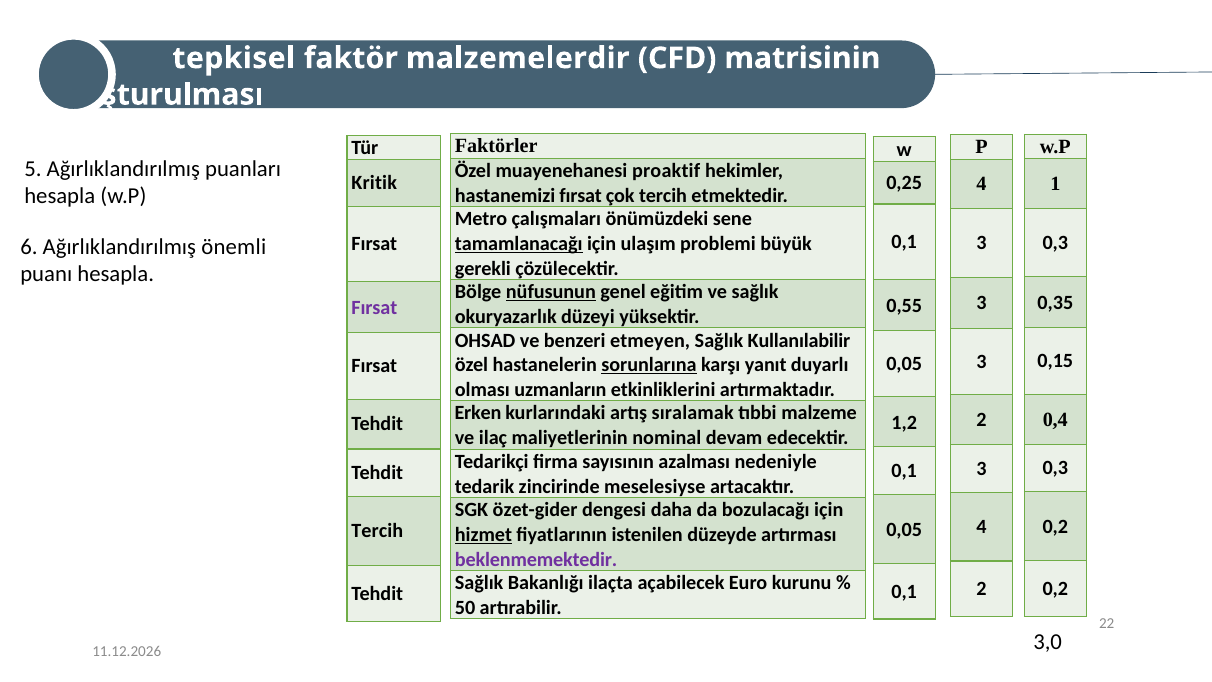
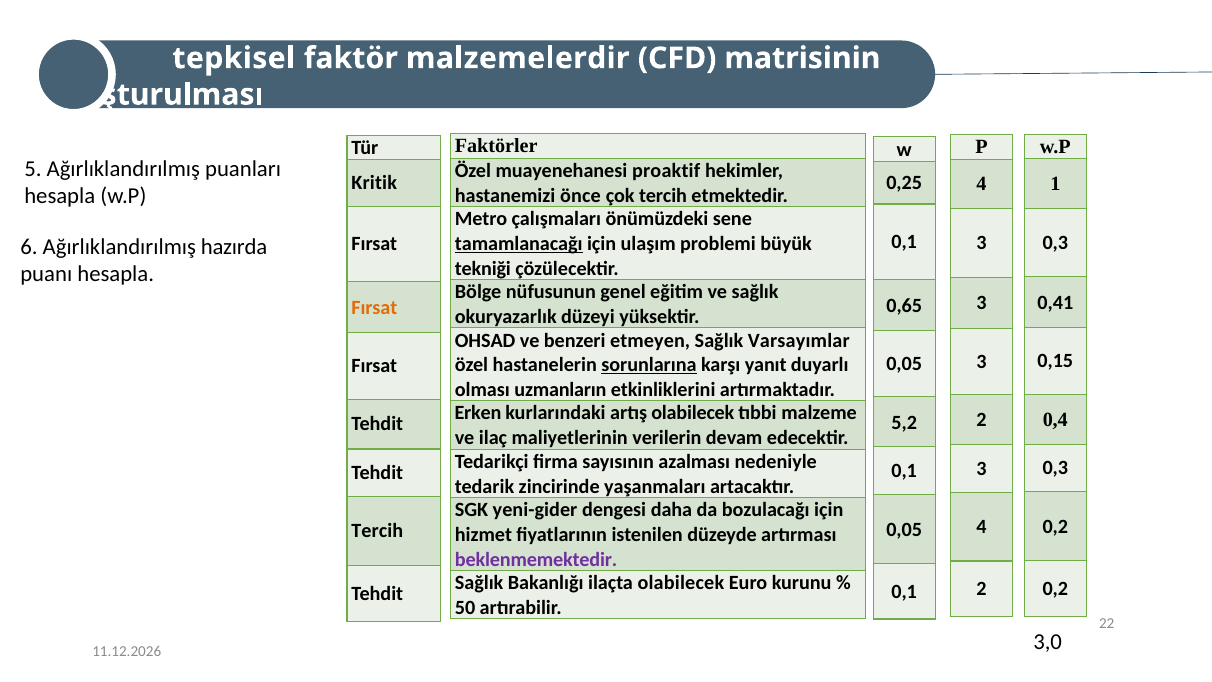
hastanemizi fırsat: fırsat -> önce (580, 195)
önemli: önemli -> hazırda (234, 247)
gerekli: gerekli -> tekniği (483, 269)
nüfusunun underline: present -> none (551, 292)
0,35: 0,35 -> 0,41 (1055, 302)
0,55: 0,55 -> 0,65 (904, 305)
Fırsat colour: purple -> orange (374, 307)
Kullanılabilir: Kullanılabilir -> Varsayımlar (799, 340)
artış sıralamak: sıralamak -> olabilecek (693, 413)
1,2: 1,2 -> 5,2 (904, 422)
nominal: nominal -> verilerin (667, 438)
meselesiyse: meselesiyse -> yaşanmaları (655, 486)
özet-gider: özet-gider -> yeni-gider (535, 510)
hizmet underline: present -> none (483, 535)
ilaçta açabilecek: açabilecek -> olabilecek (681, 583)
